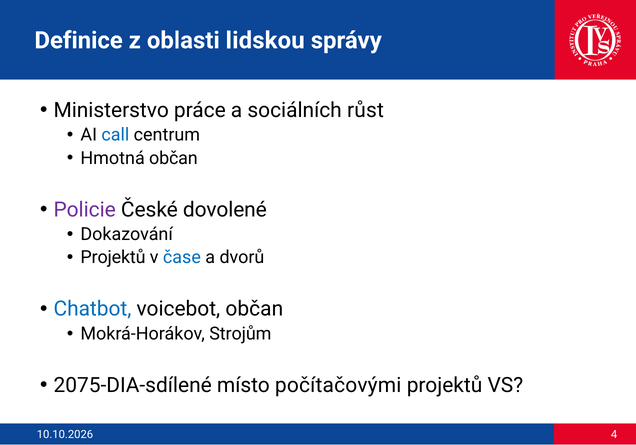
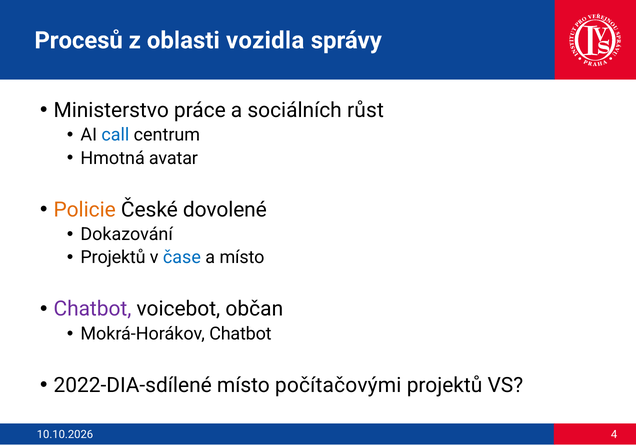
Definice: Definice -> Procesů (79, 40)
lidskou: lidskou -> vozidla (265, 40)
Hmotná občan: občan -> avatar (173, 158)
Policie colour: purple -> orange (85, 210)
a dvorů: dvorů -> místo (242, 258)
Chatbot colour: blue -> purple (92, 309)
Mokrá-Horákov Strojům: Strojům -> Chatbot (240, 334)
2075-DIA-sdílené: 2075-DIA-sdílené -> 2022-DIA-sdílené (133, 386)
